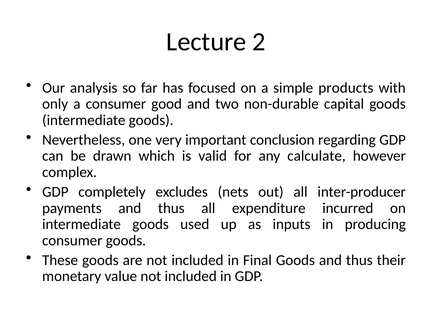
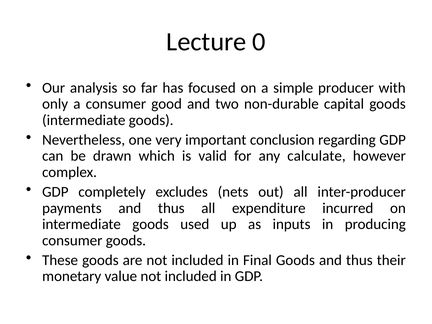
2: 2 -> 0 (259, 42)
products: products -> producer (346, 88)
